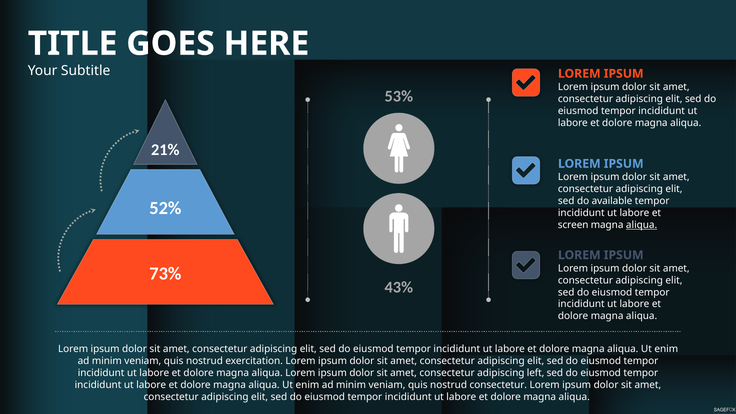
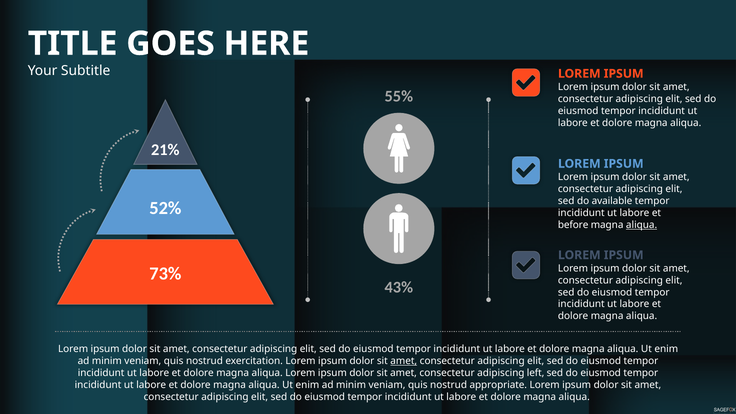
53%: 53% -> 55% (399, 96)
screen: screen -> before (573, 225)
amet underline: none -> present (404, 361)
nostrud consectetur: consectetur -> appropriate (498, 385)
